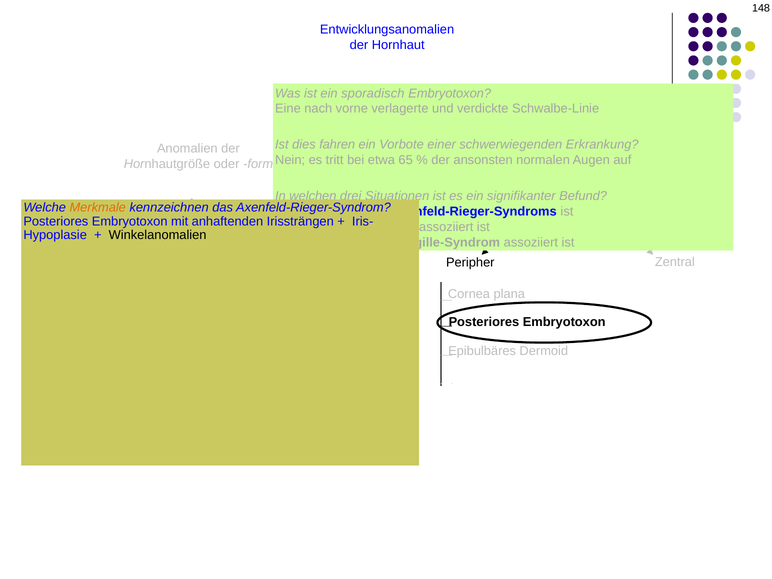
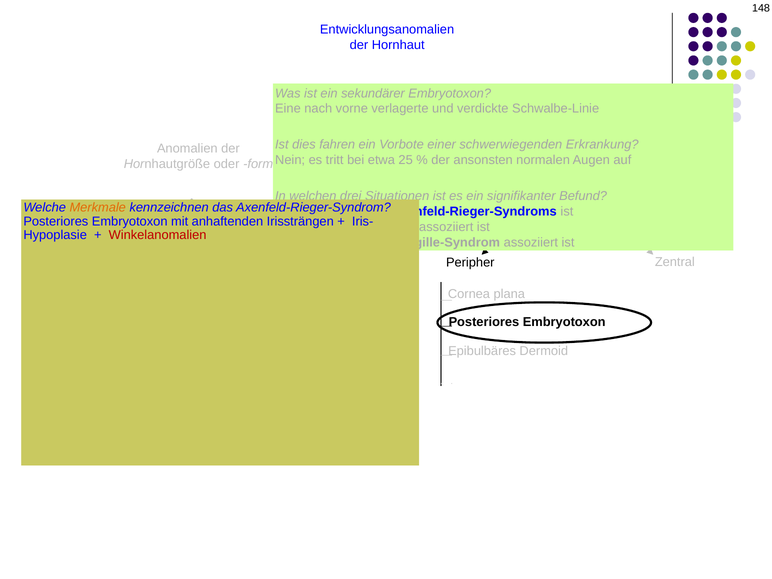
sporadisch: sporadisch -> sekundärer (373, 93)
65: 65 -> 25 (406, 160)
Winkelanomalien colour: black -> red (158, 235)
